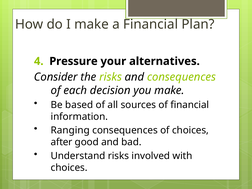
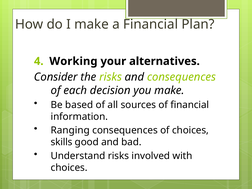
Pressure: Pressure -> Working (73, 61)
after: after -> skills (62, 142)
